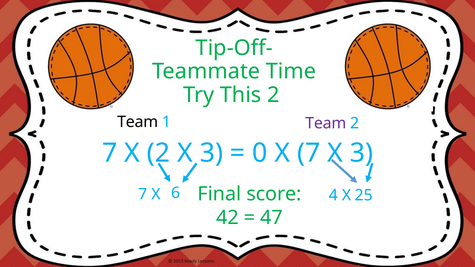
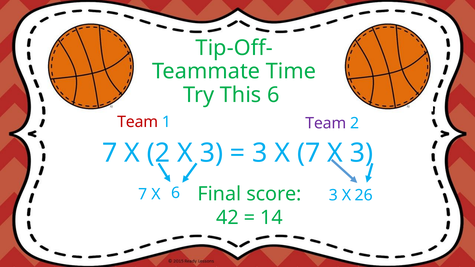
This 2: 2 -> 6 (273, 95)
Team colour: black -> red (138, 122)
0: 0 -> 3 (260, 153)
25: 25 -> 26 (364, 195)
4: 4 -> 3 (333, 195)
47: 47 -> 14 (272, 218)
